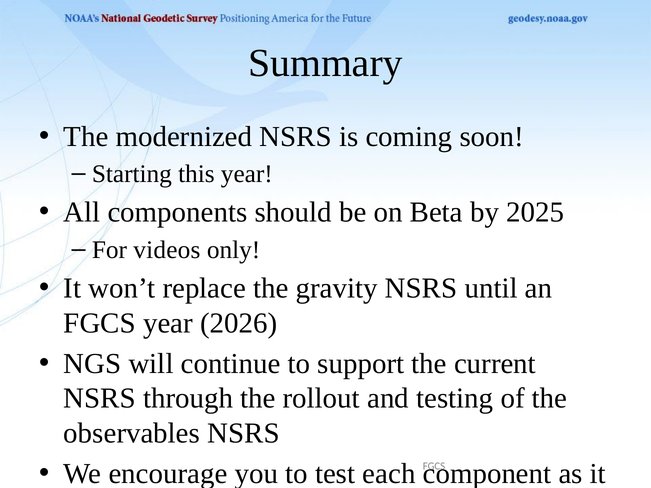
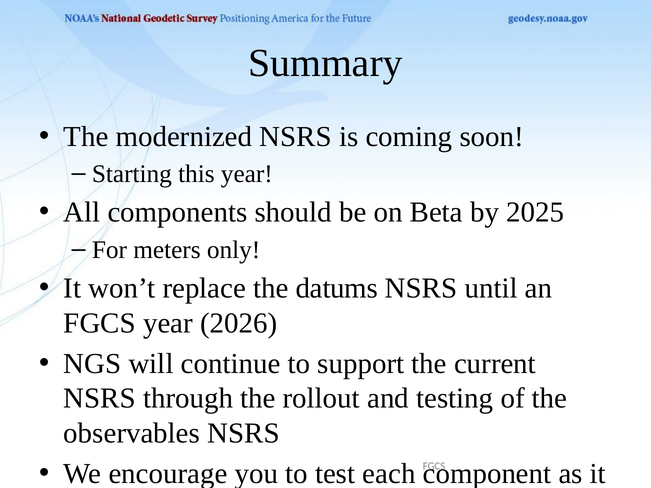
videos: videos -> meters (167, 250)
gravity: gravity -> datums (337, 289)
